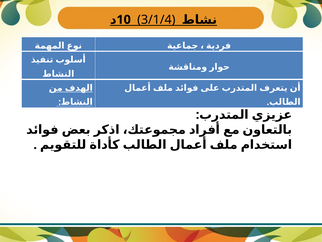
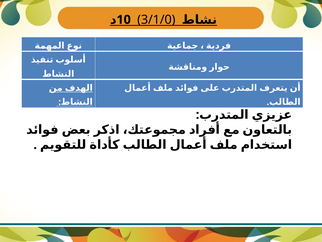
3/1/4: 3/1/4 -> 3/1/0 (156, 20)
